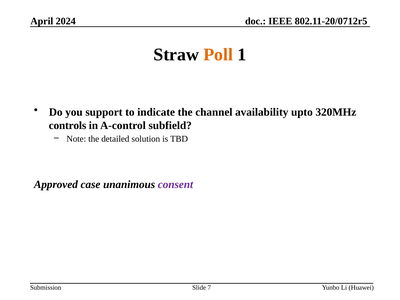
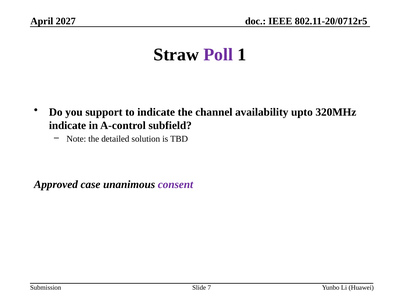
2024: 2024 -> 2027 (66, 21)
Poll colour: orange -> purple (218, 55)
controls: controls -> indicate (68, 125)
